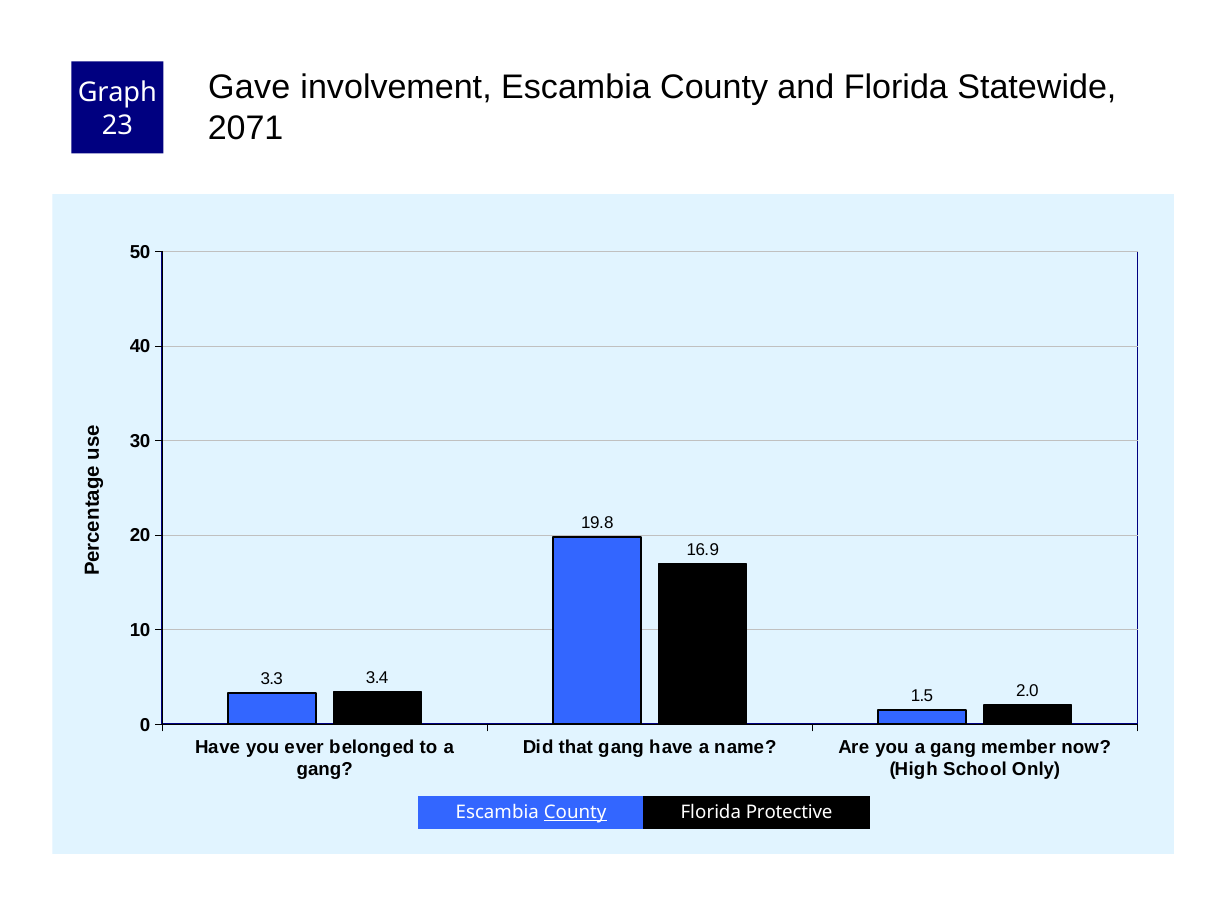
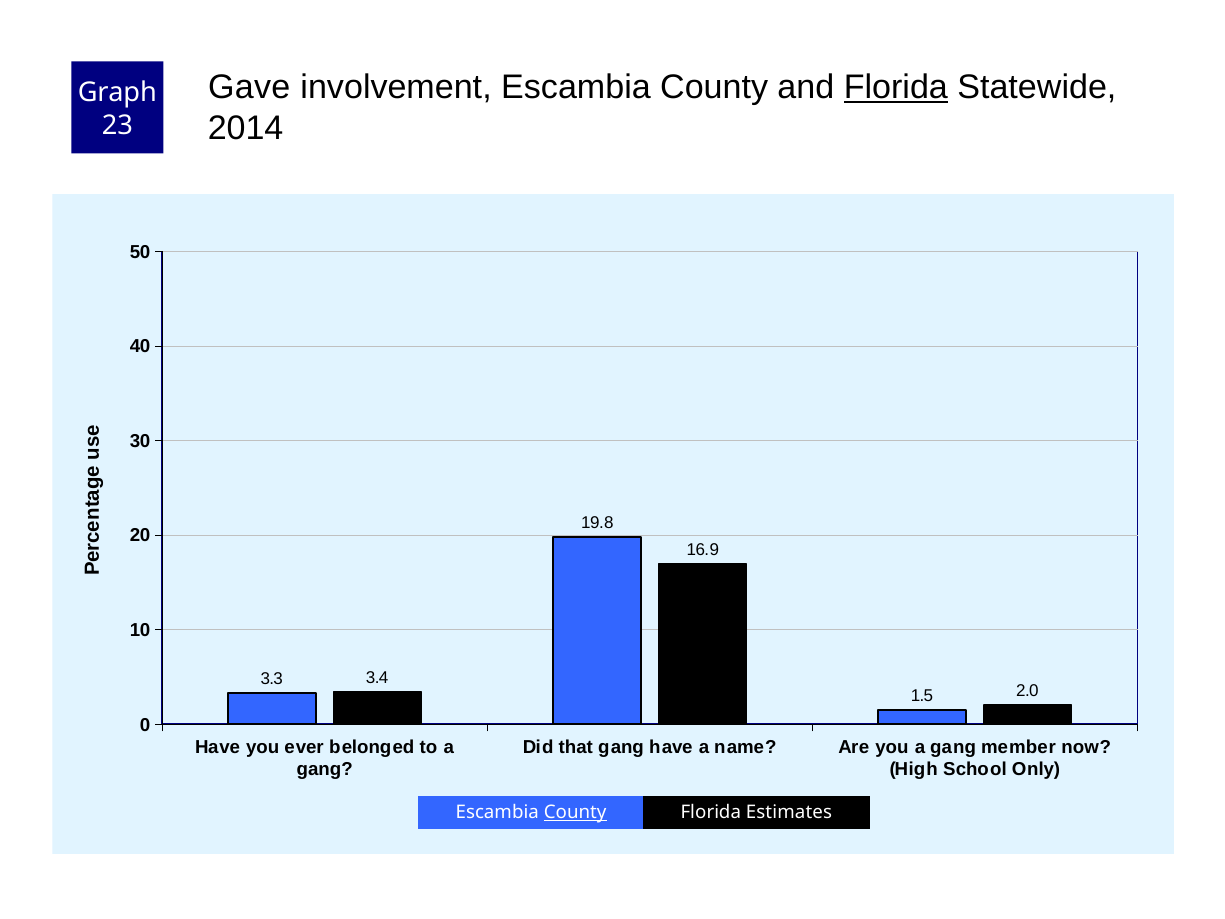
Florida underline: none -> present (896, 87)
2071: 2071 -> 2014 (246, 128)
Protective: Protective -> Estimates (789, 812)
